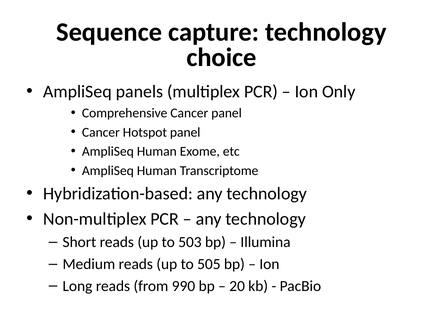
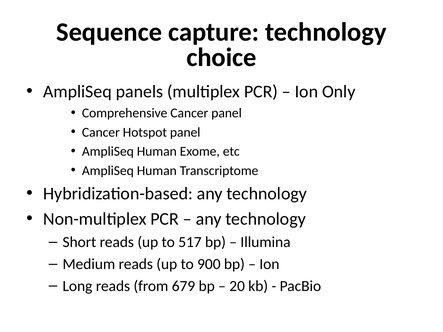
503: 503 -> 517 (190, 242)
505: 505 -> 900 (209, 264)
990: 990 -> 679 (183, 286)
